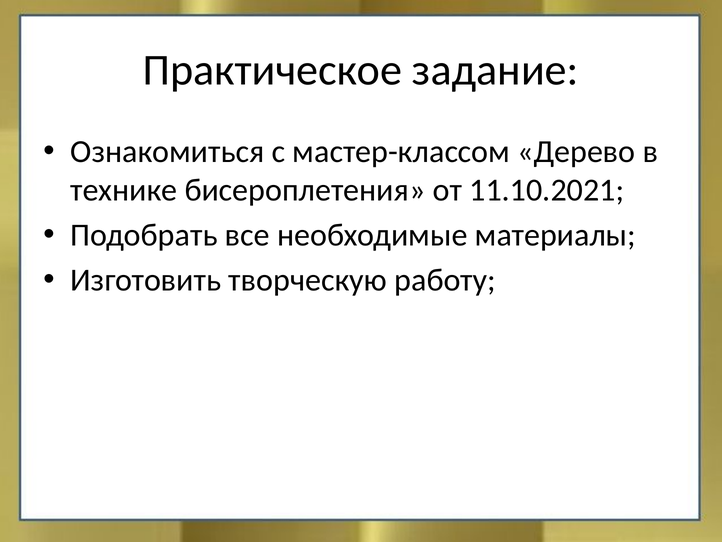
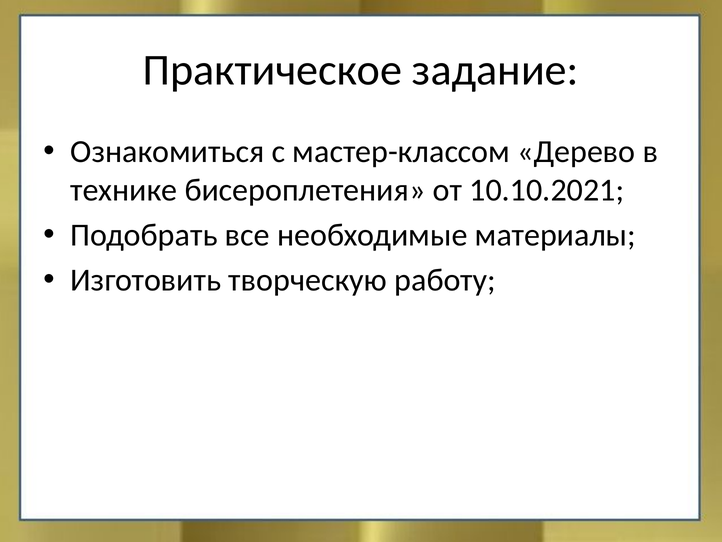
11.10.2021: 11.10.2021 -> 10.10.2021 (547, 190)
